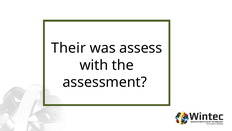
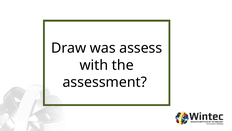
Their: Their -> Draw (69, 48)
